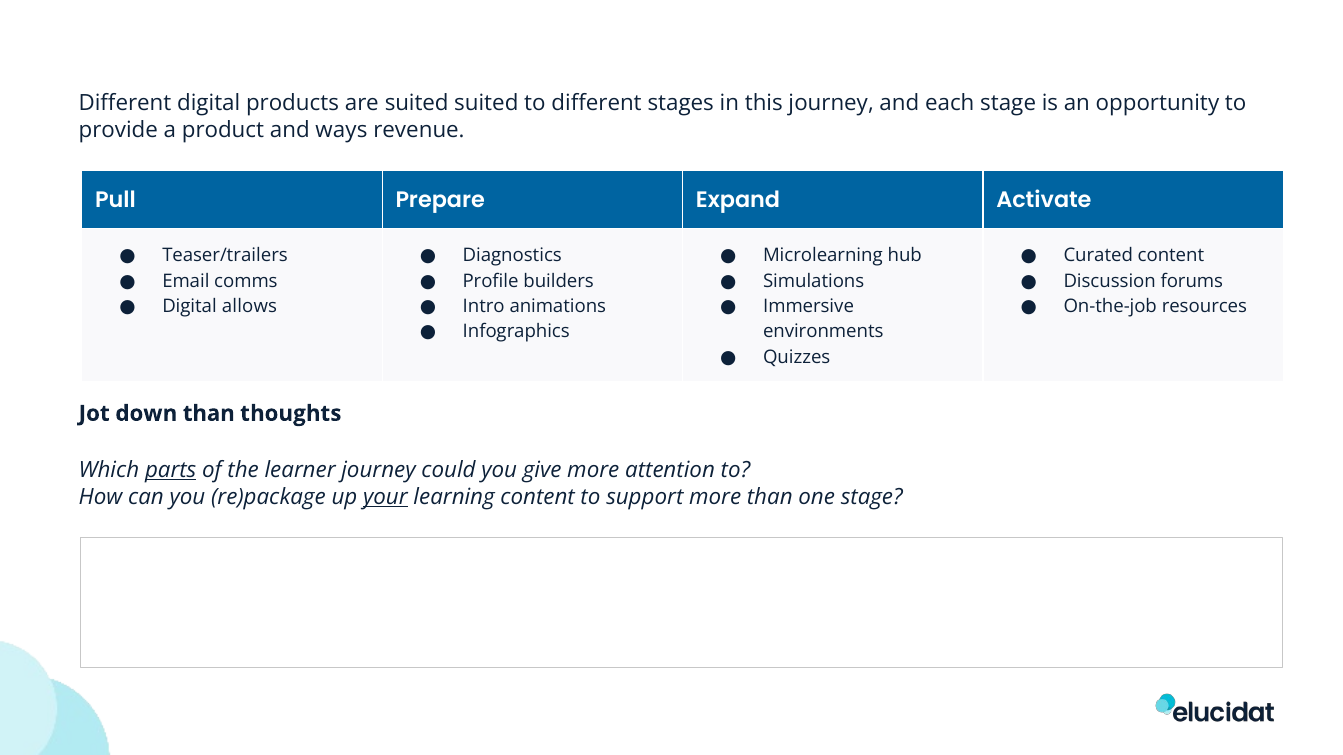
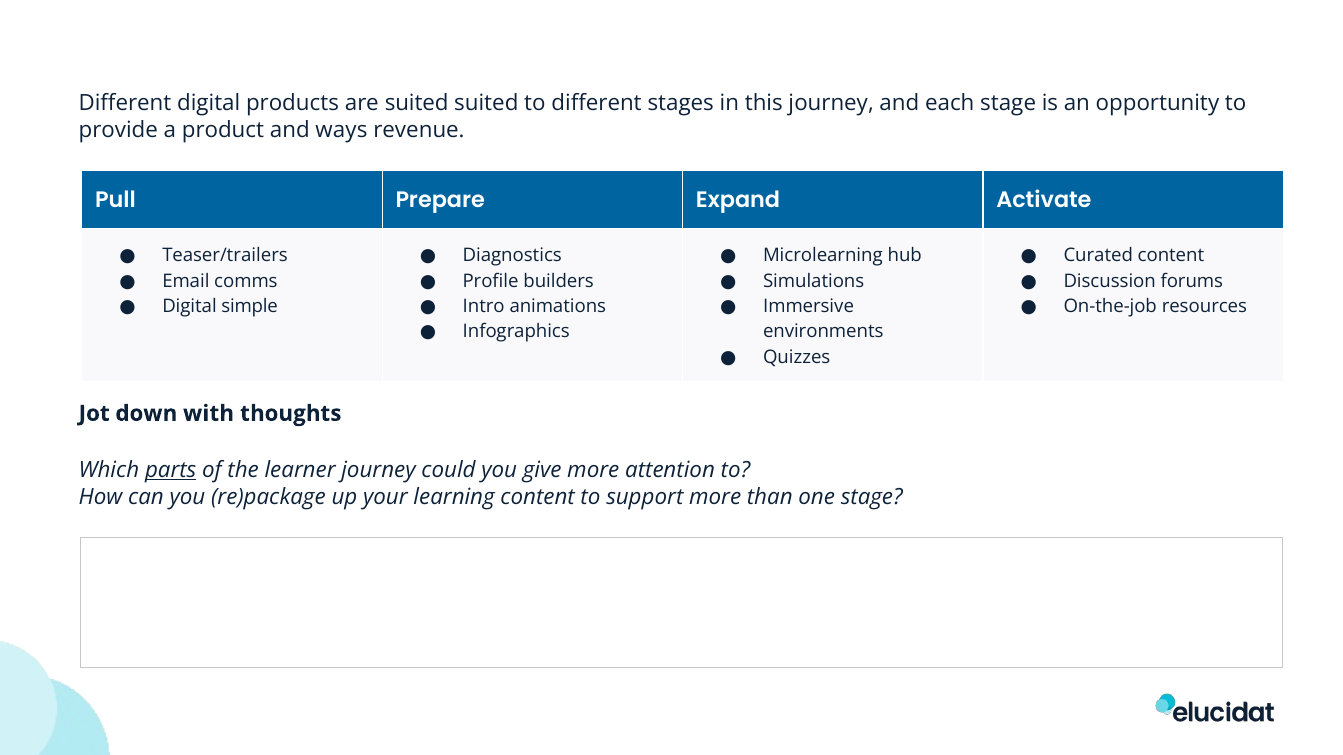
allows: allows -> simple (250, 307)
down than: than -> with (209, 414)
your underline: present -> none (385, 497)
